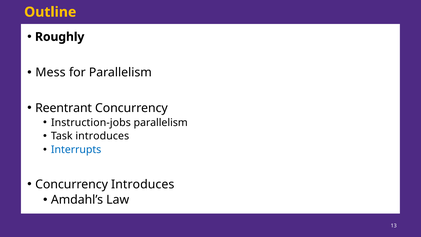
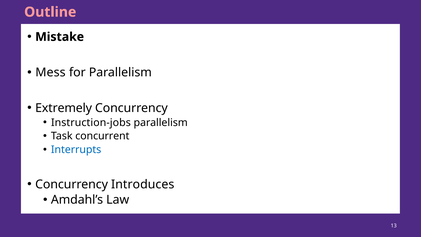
Outline colour: yellow -> pink (50, 12)
Roughly: Roughly -> Mistake (60, 37)
Reentrant: Reentrant -> Extremely (64, 108)
Task introduces: introduces -> concurrent (102, 136)
